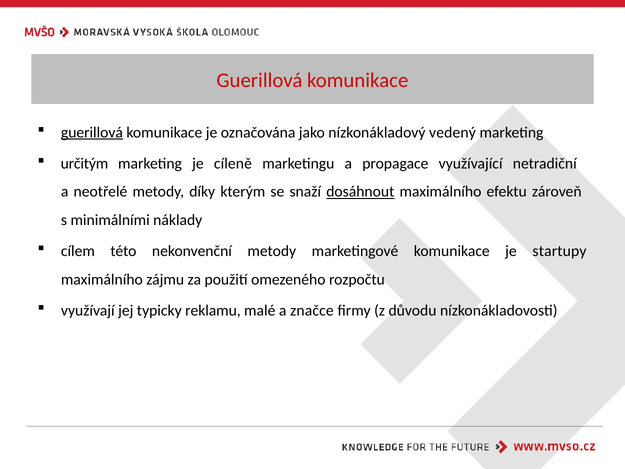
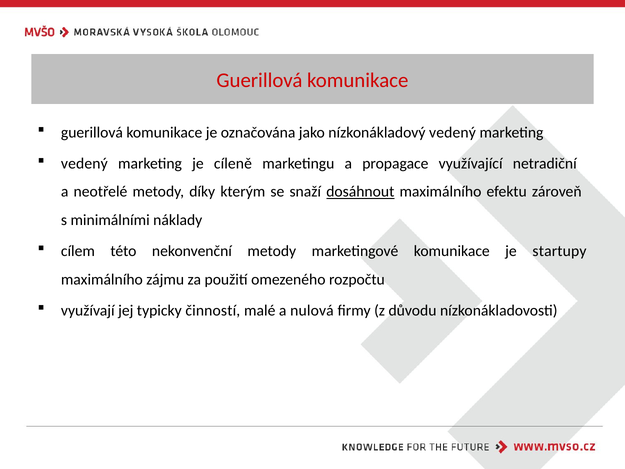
guerillová underline: present -> none (92, 132)
určitým: určitým -> vedený (84, 164)
reklamu: reklamu -> činností (213, 310)
značce: značce -> nulová (312, 310)
